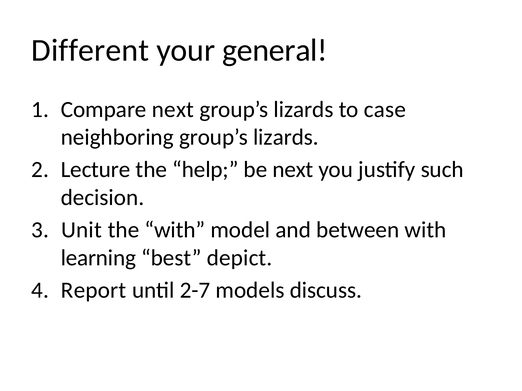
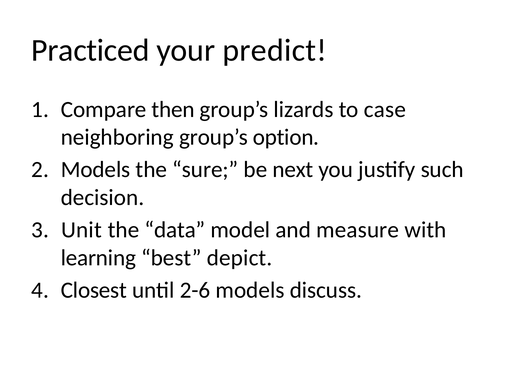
Different: Different -> Practiced (90, 51)
general: general -> predict (275, 51)
Compare next: next -> then (173, 110)
neighboring group’s lizards: lizards -> option (286, 137)
Lecture: Lecture -> Models (96, 170)
help: help -> sure (205, 170)
the with: with -> data (175, 230)
between: between -> measure (358, 230)
Report: Report -> Closest (94, 291)
2-7: 2-7 -> 2-6 (195, 291)
